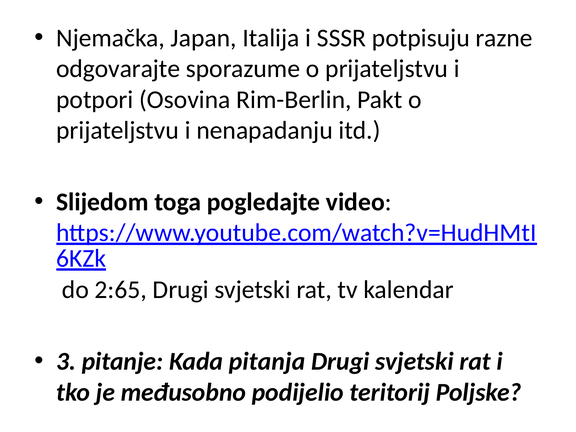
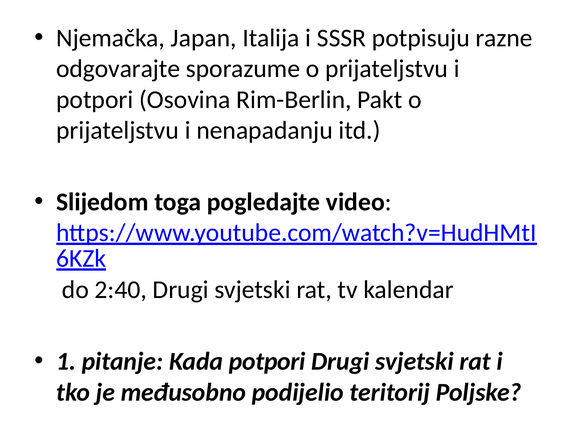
2:65: 2:65 -> 2:40 (121, 290)
3: 3 -> 1 (66, 361)
Kada pitanja: pitanja -> potpori (267, 361)
